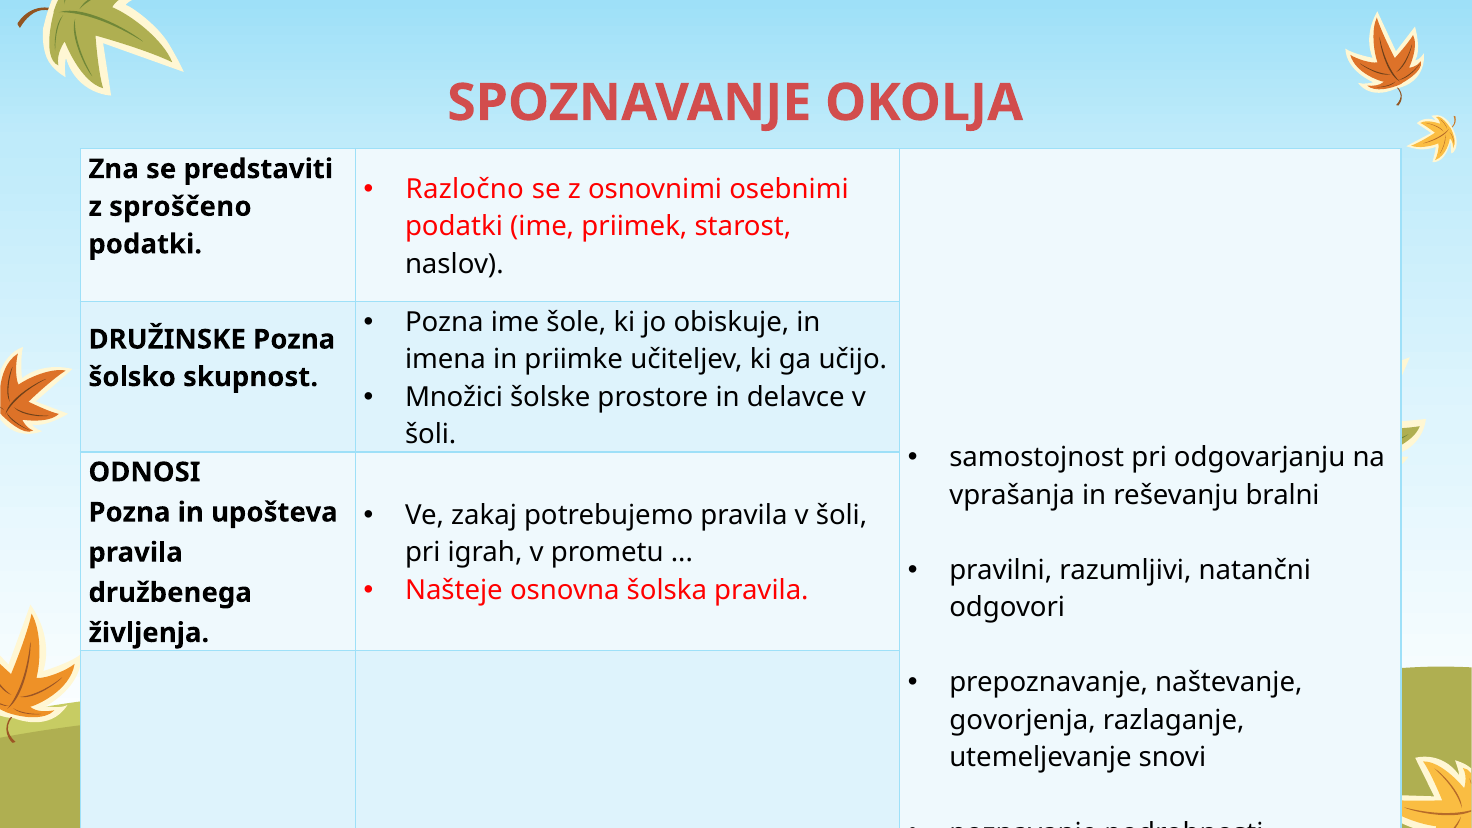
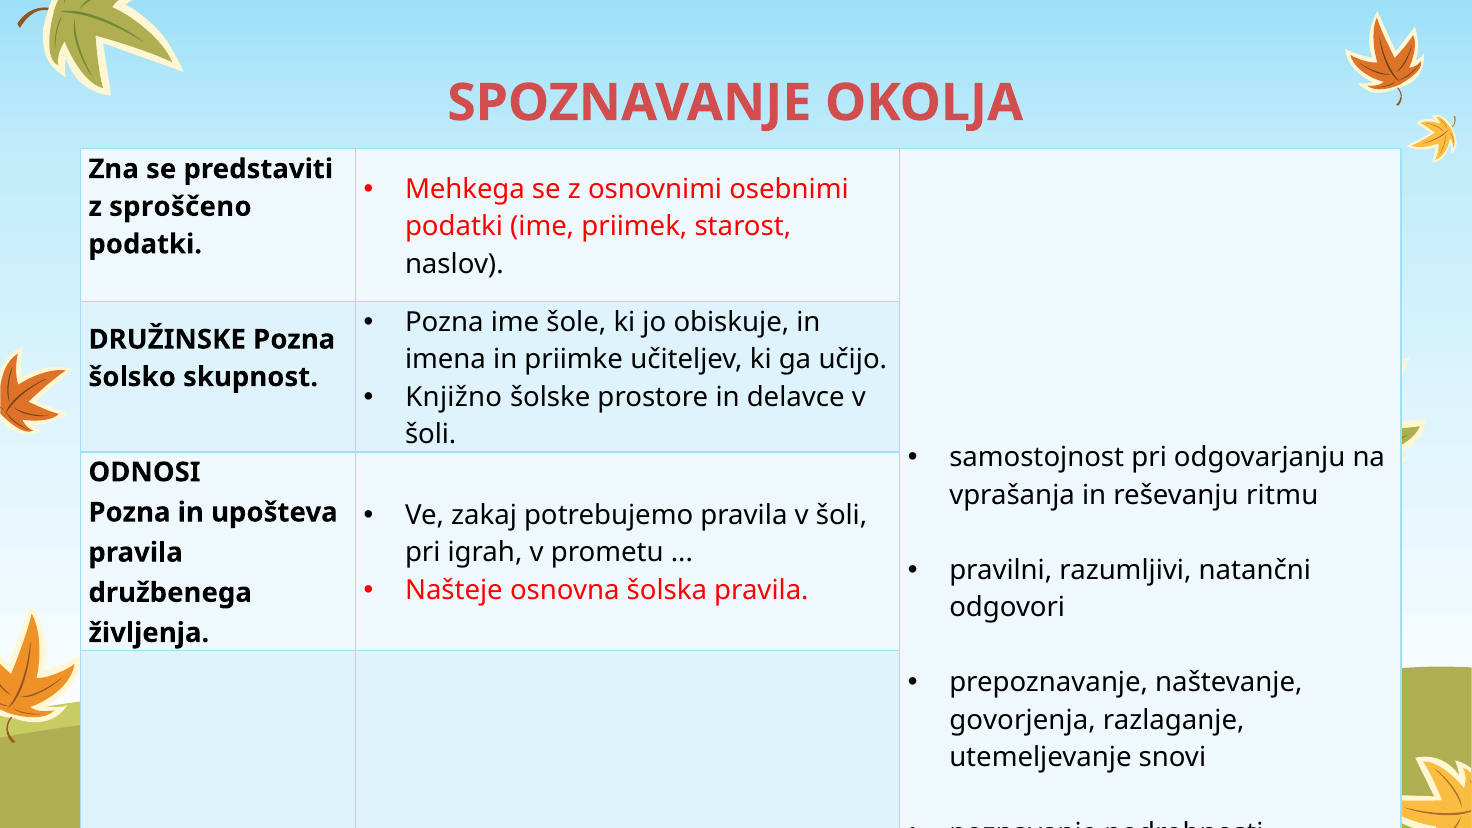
Razločno: Razločno -> Mehkega (465, 189)
Množici: Množici -> Knjižno (454, 397)
bralni: bralni -> ritmu (1282, 495)
